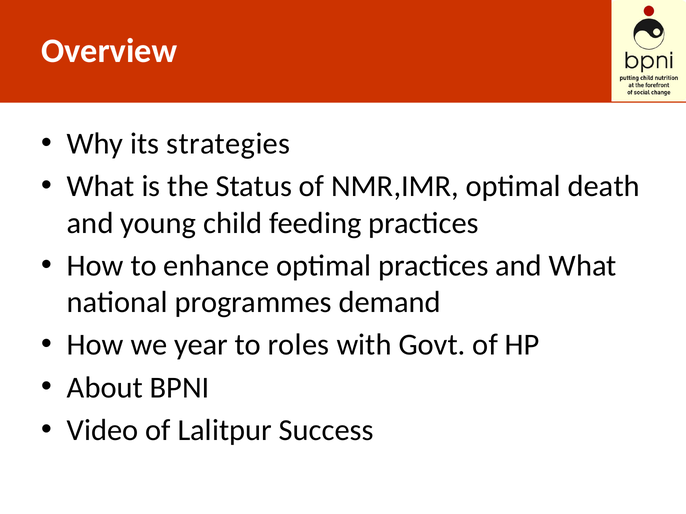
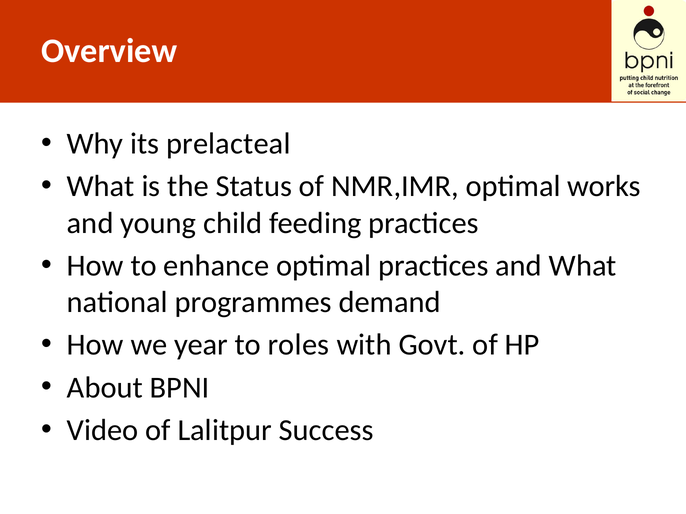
strategies: strategies -> prelacteal (228, 144)
death: death -> works (604, 187)
